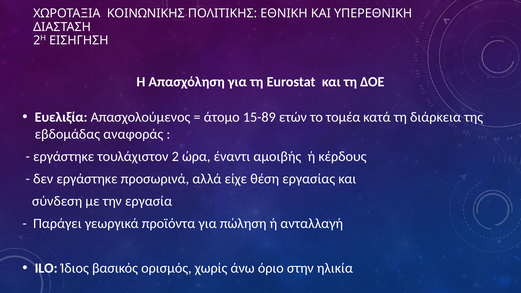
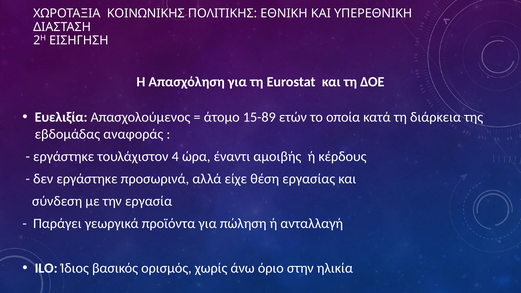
τομέα: τομέα -> οποία (343, 117)
2: 2 -> 4 (175, 157)
